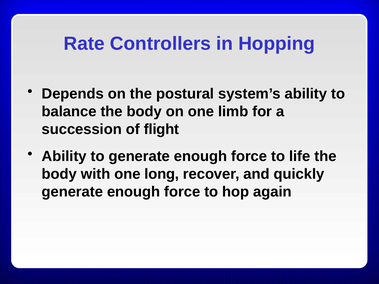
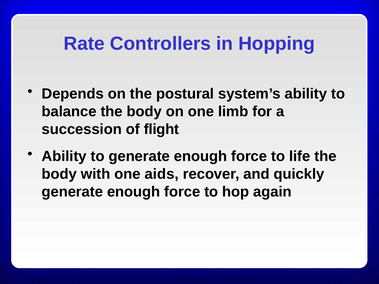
long: long -> aids (162, 174)
